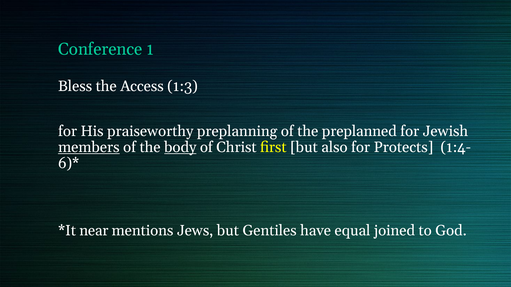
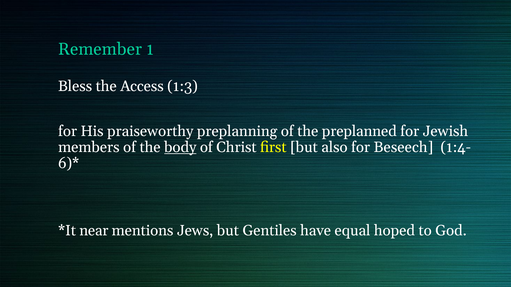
Conference: Conference -> Remember (100, 49)
members underline: present -> none (89, 147)
Protects: Protects -> Beseech (403, 147)
joined: joined -> hoped (394, 231)
